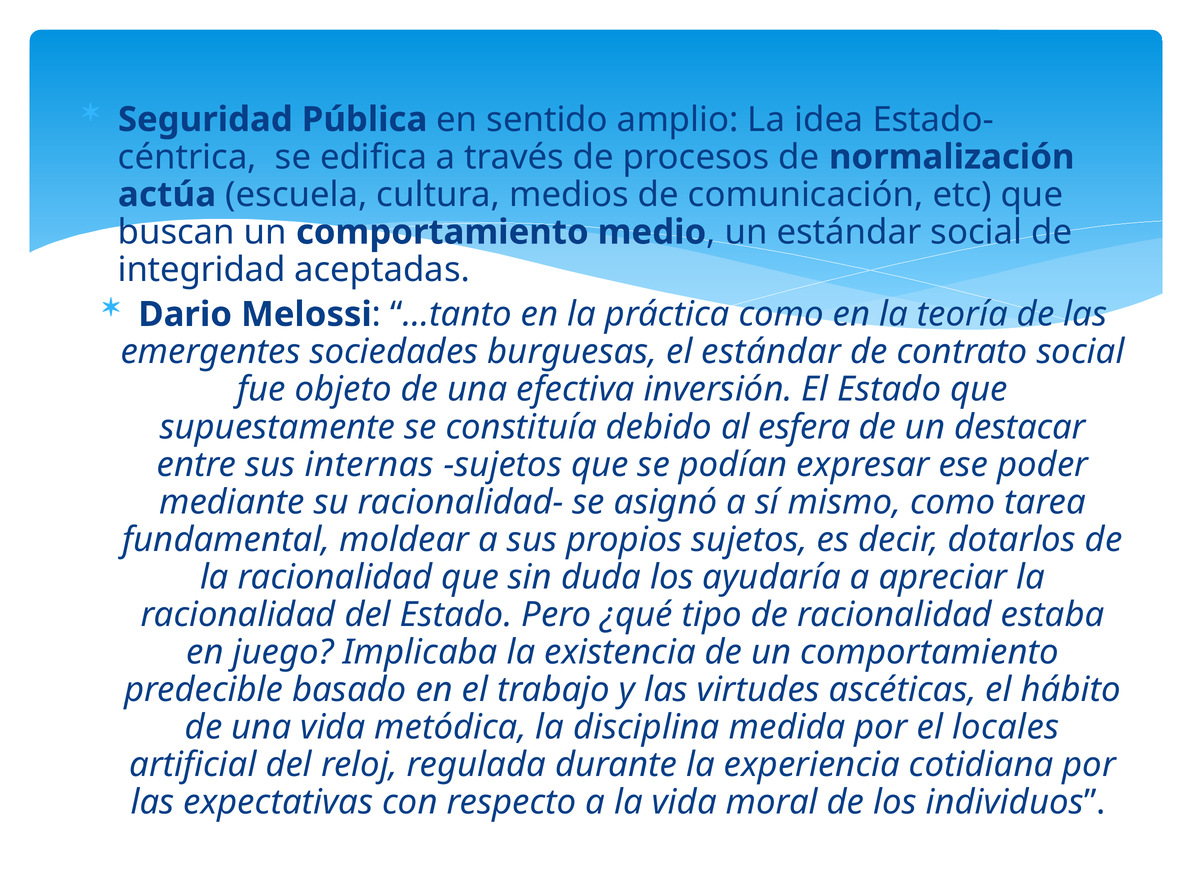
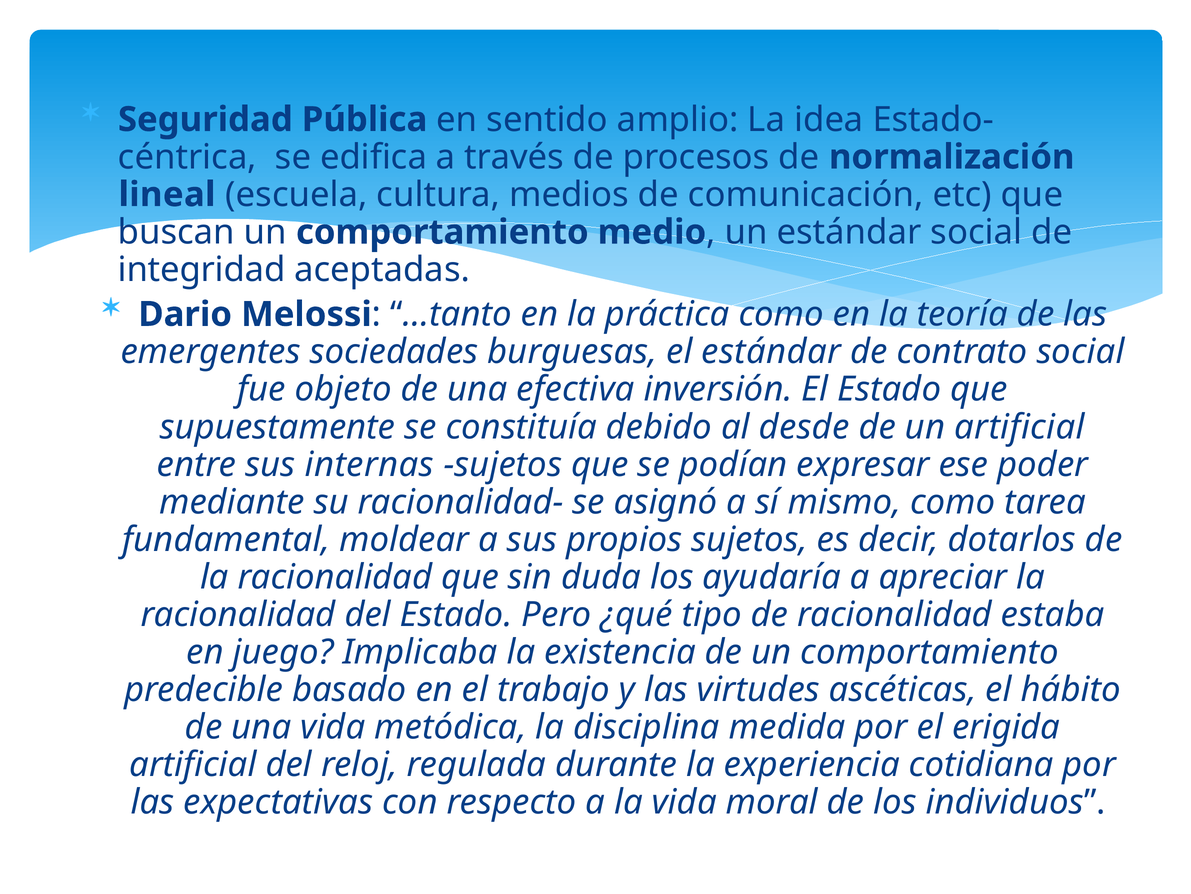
actúa: actúa -> lineal (167, 194)
esfera: esfera -> desde (804, 427)
un destacar: destacar -> artificial (1020, 427)
locales: locales -> erigida (1006, 727)
